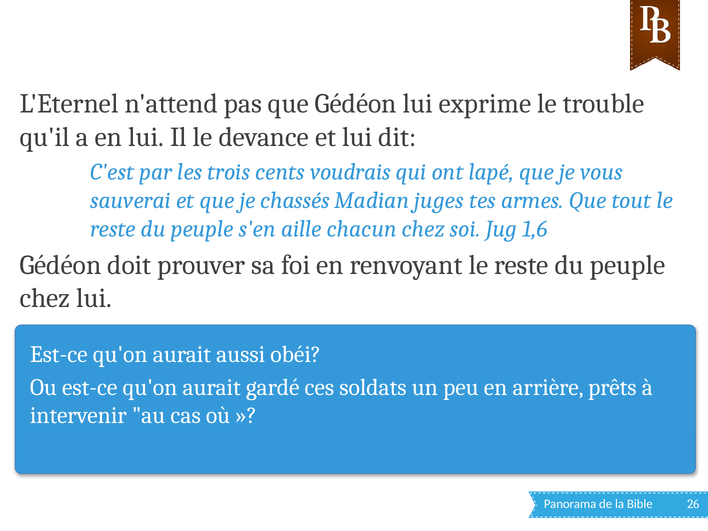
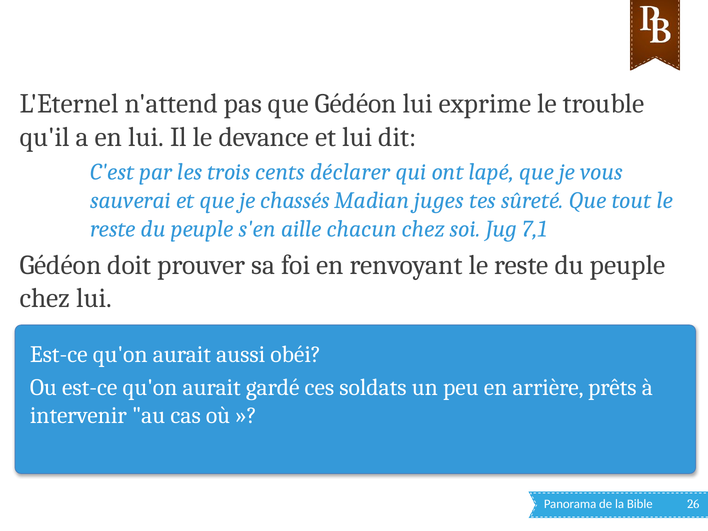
voudrais: voudrais -> déclarer (350, 172)
armes: armes -> sûreté (532, 200)
1,6: 1,6 -> 7,1 (535, 229)
